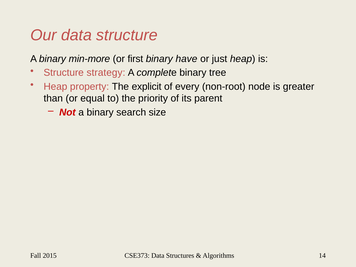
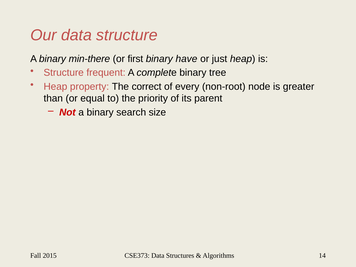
min-more: min-more -> min-there (89, 59)
strategy: strategy -> frequent (106, 73)
explicit: explicit -> correct (147, 87)
